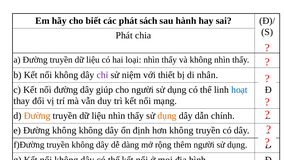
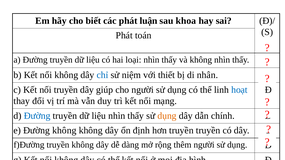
sách: sách -> luận (149, 21)
hành: hành -> khoa (186, 21)
chia: chia -> toán (143, 36)
chỉ colour: purple -> blue (102, 75)
nối đường: đường -> truyền (66, 90)
Đường colour: orange -> blue (37, 116)
hơn không: không -> truyền (181, 131)
